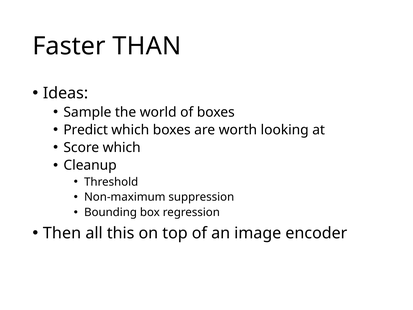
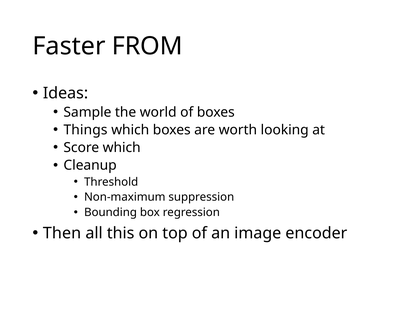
THAN: THAN -> FROM (147, 46)
Predict: Predict -> Things (86, 130)
